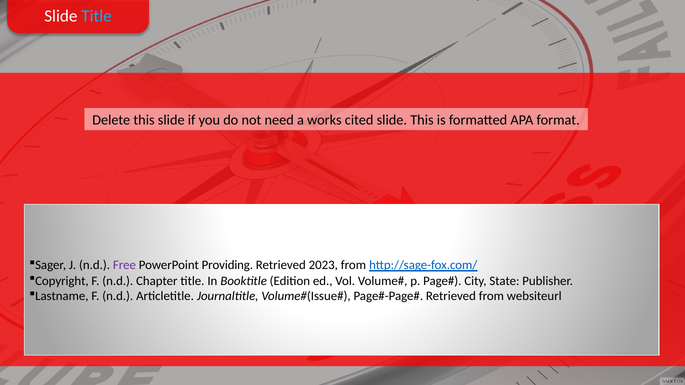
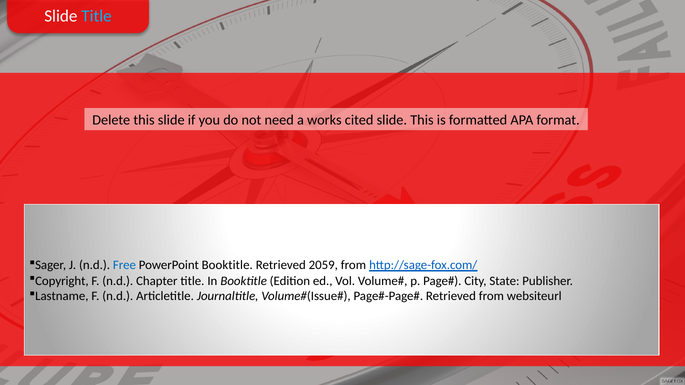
Free colour: purple -> blue (124, 265)
PowerPoint Providing: Providing -> Booktitle (227, 265)
2023: 2023 -> 2059 (323, 265)
